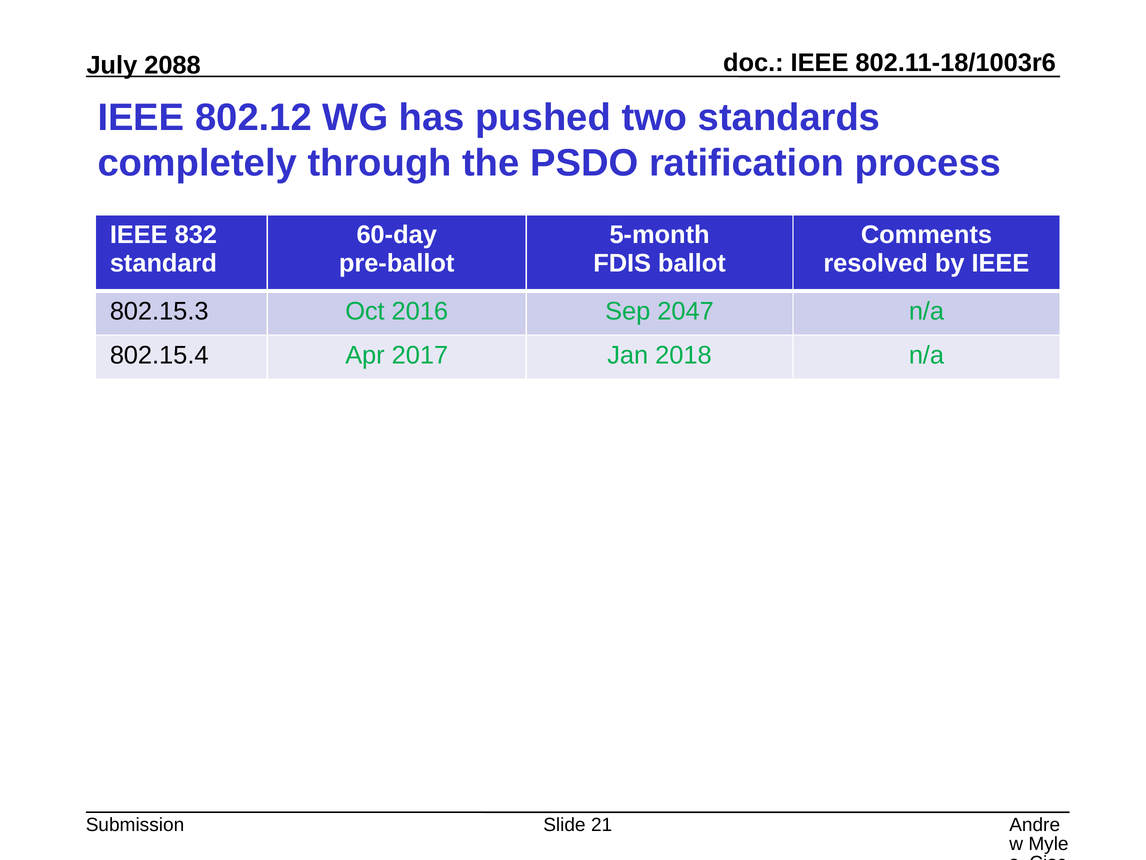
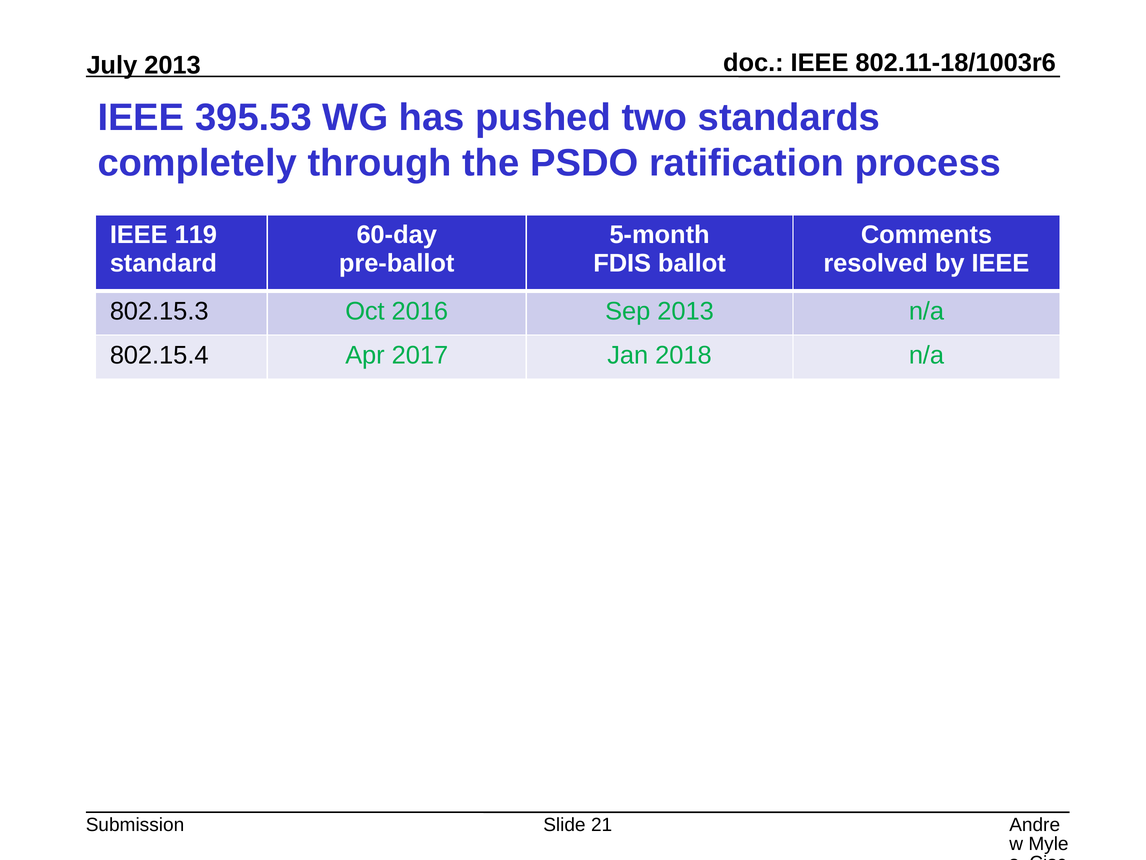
2088: 2088 -> 2013 (172, 65)
802.12: 802.12 -> 395.53 (253, 117)
832: 832 -> 119 (196, 235)
Sep 2047: 2047 -> 2013 (686, 311)
